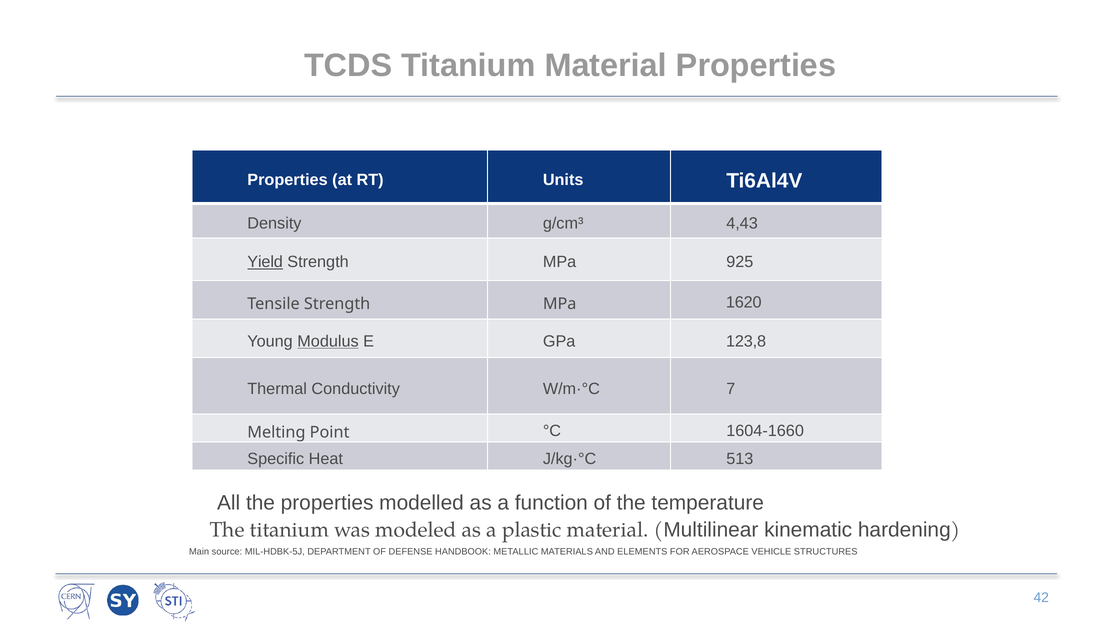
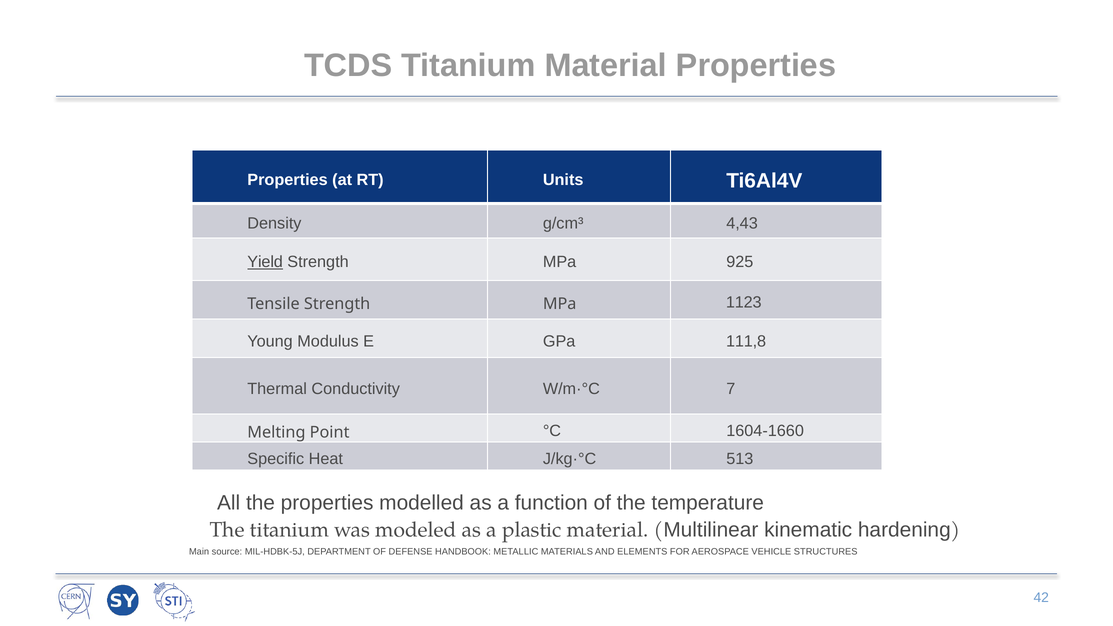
1620: 1620 -> 1123 (744, 303)
Modulus underline: present -> none (328, 341)
123,8: 123,8 -> 111,8 (746, 341)
